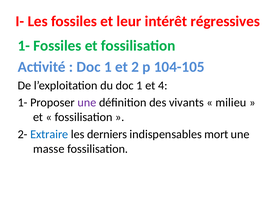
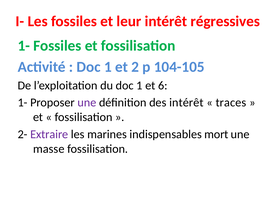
4: 4 -> 6 (163, 85)
des vivants: vivants -> intérêt (186, 102)
milieu: milieu -> traces (231, 102)
Extraire colour: blue -> purple (49, 134)
derniers: derniers -> marines (107, 134)
